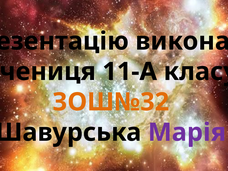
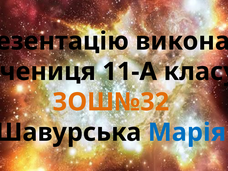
Марія colour: purple -> blue (187, 132)
